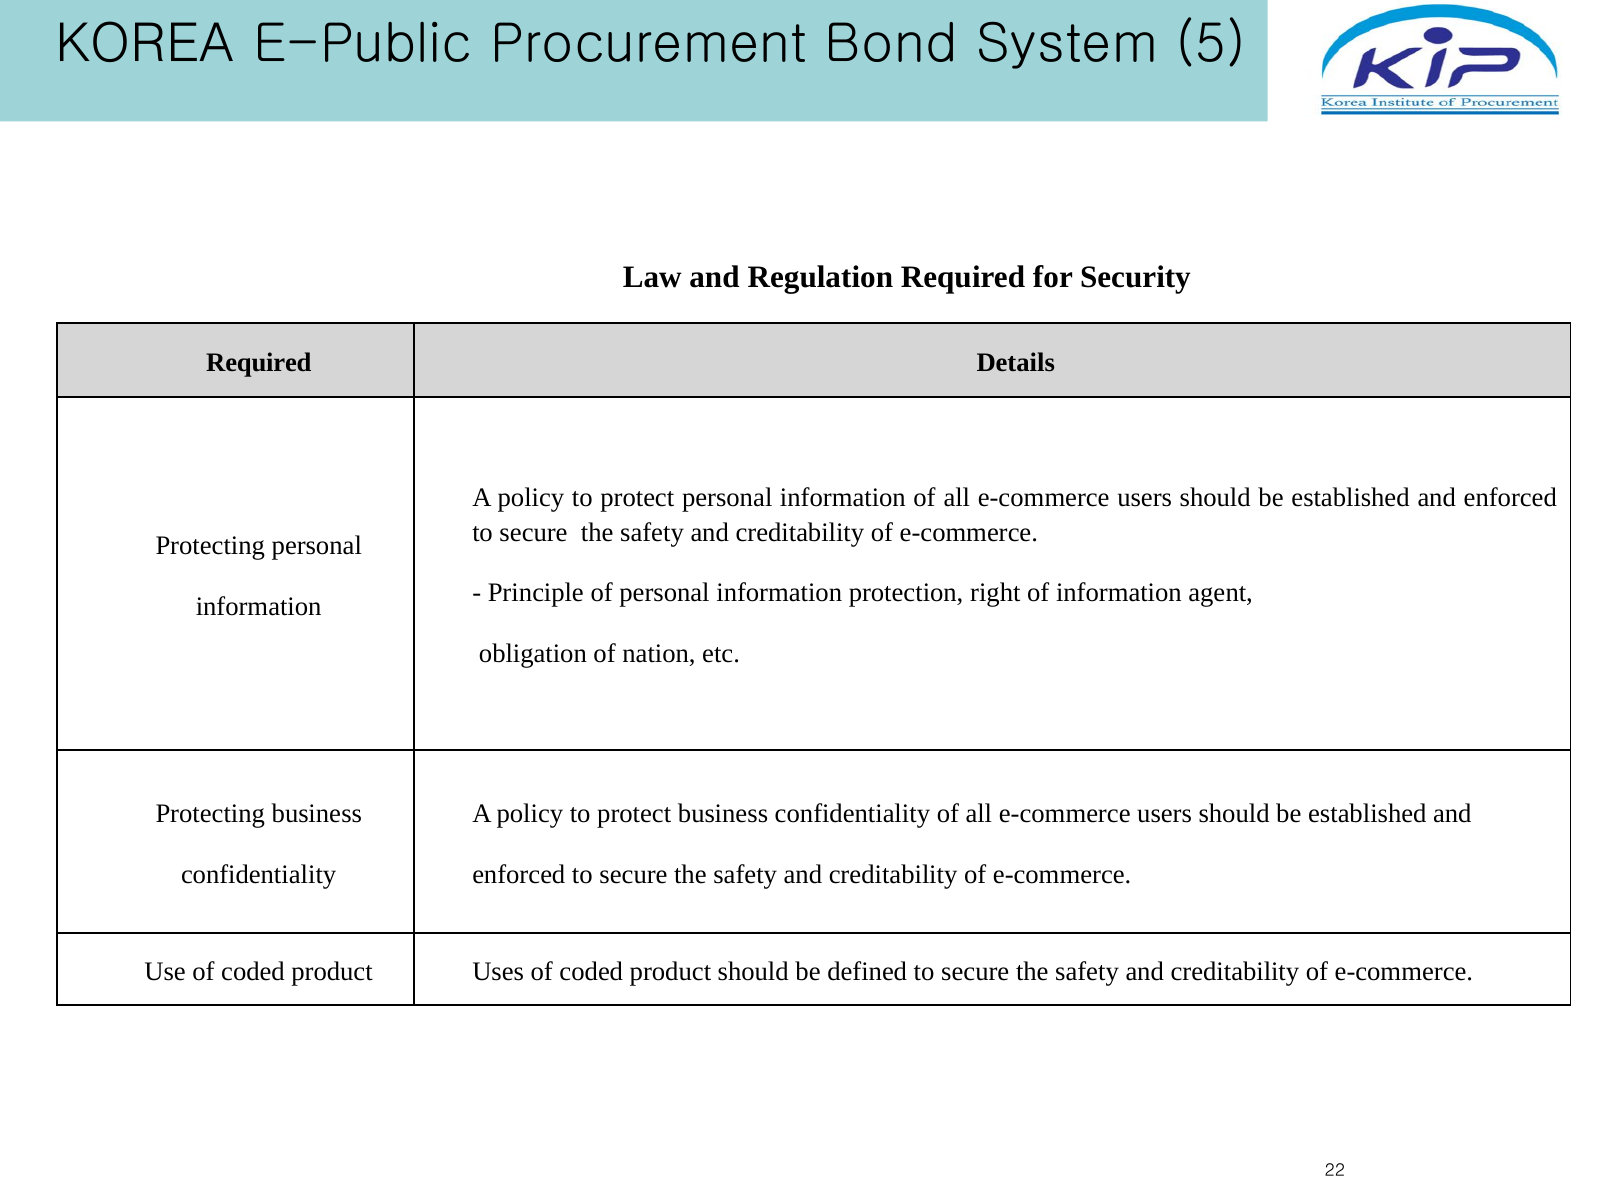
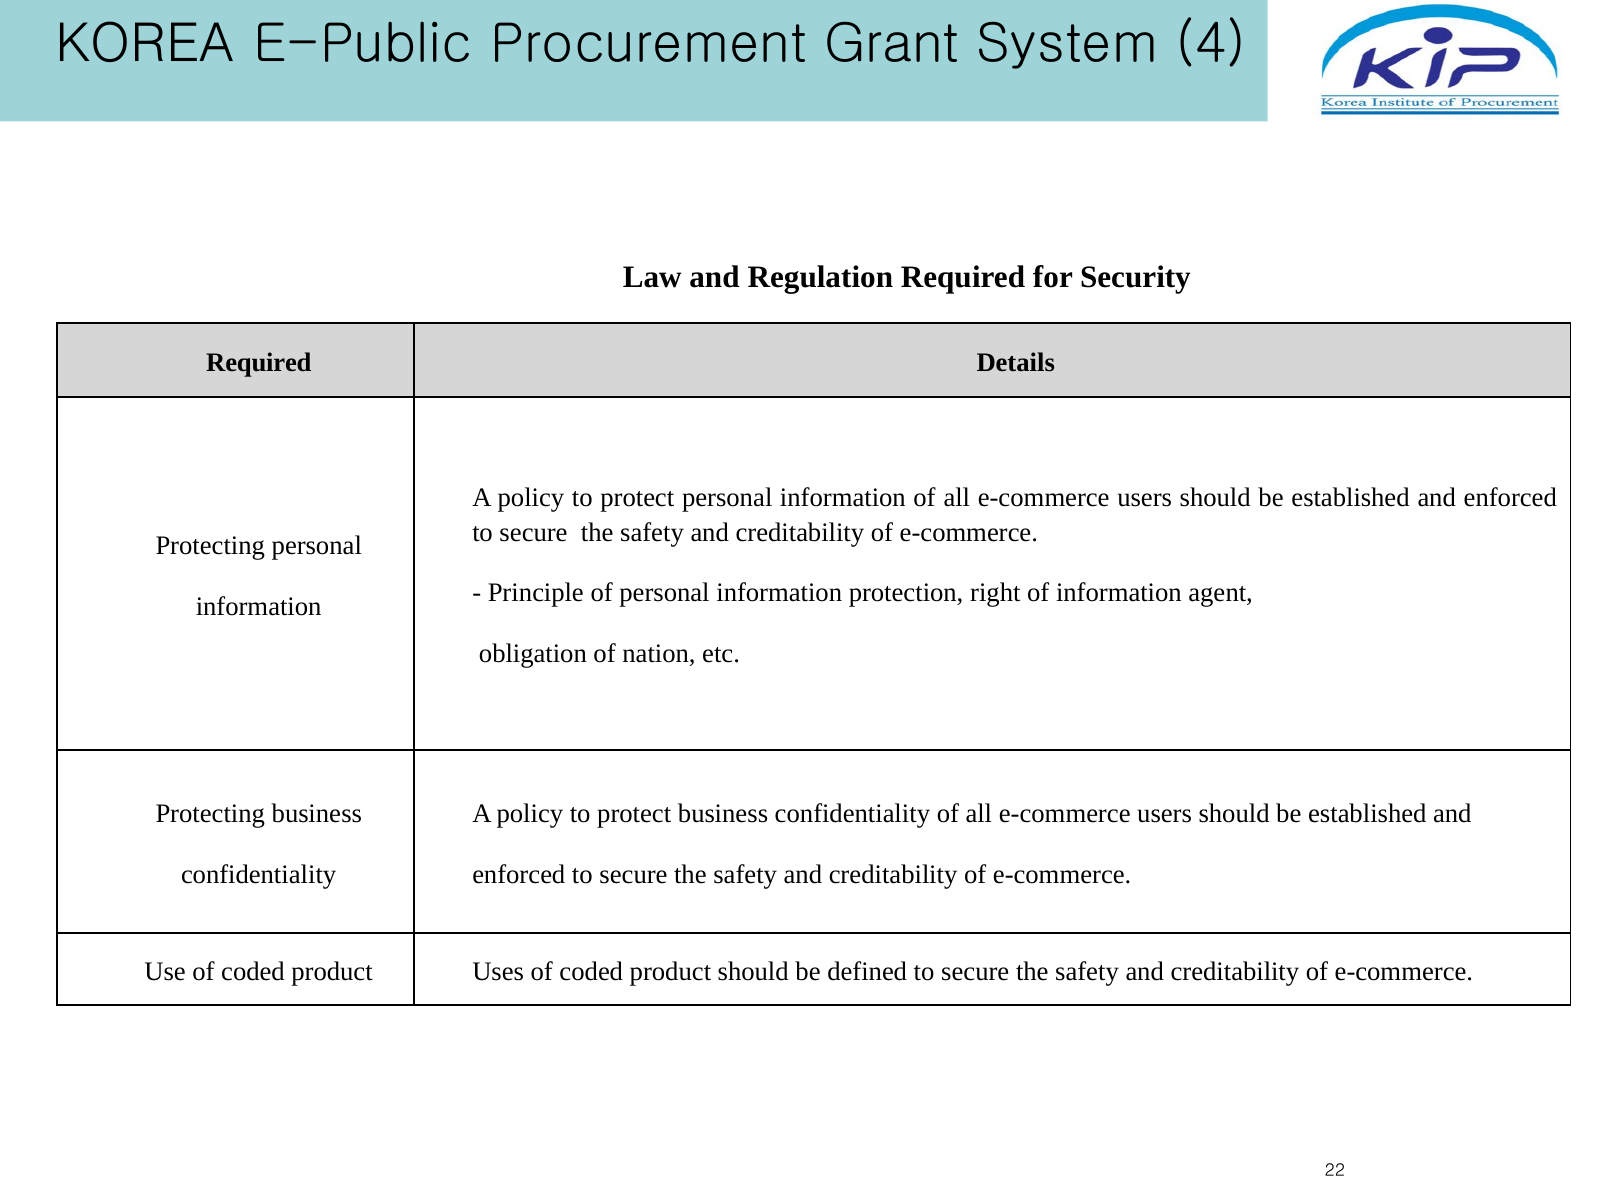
Bond: Bond -> Grant (892, 44)
5: 5 -> 4 (1211, 44)
